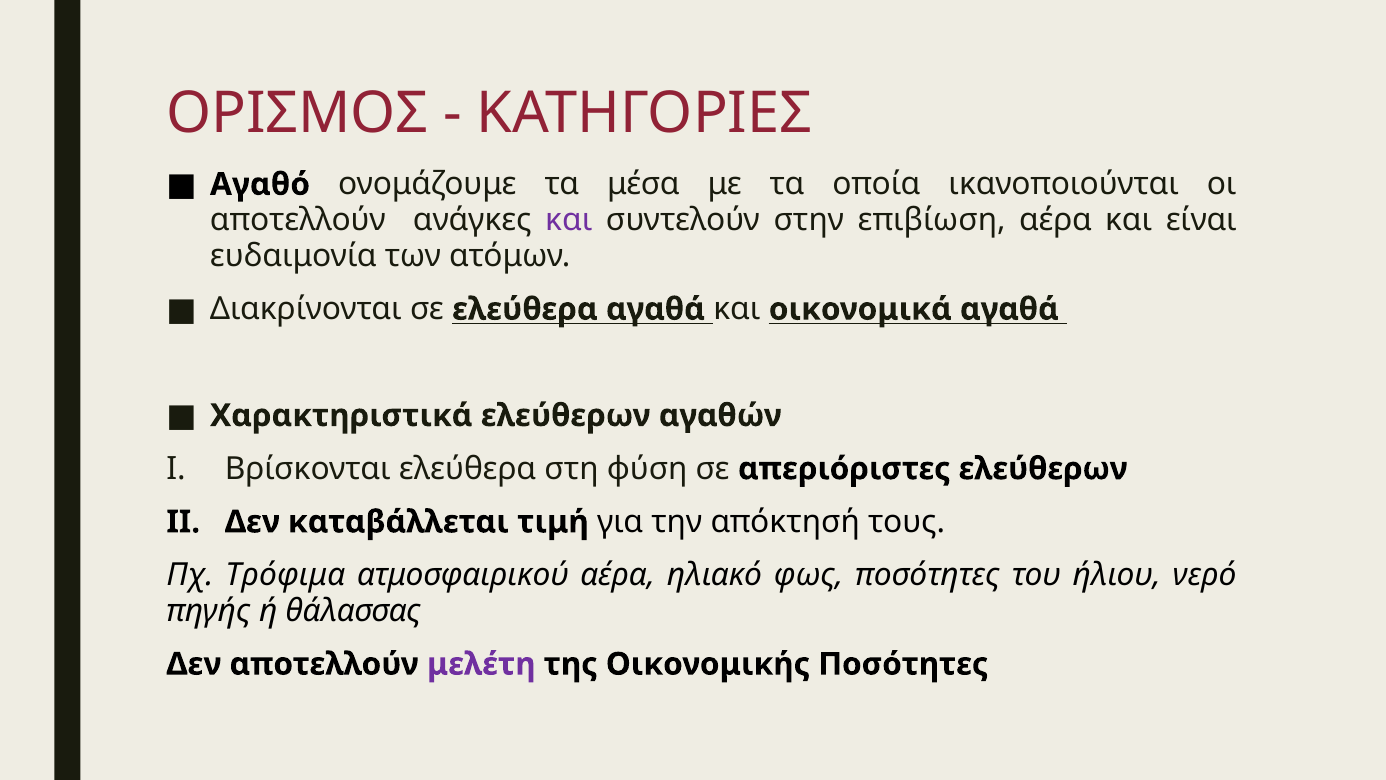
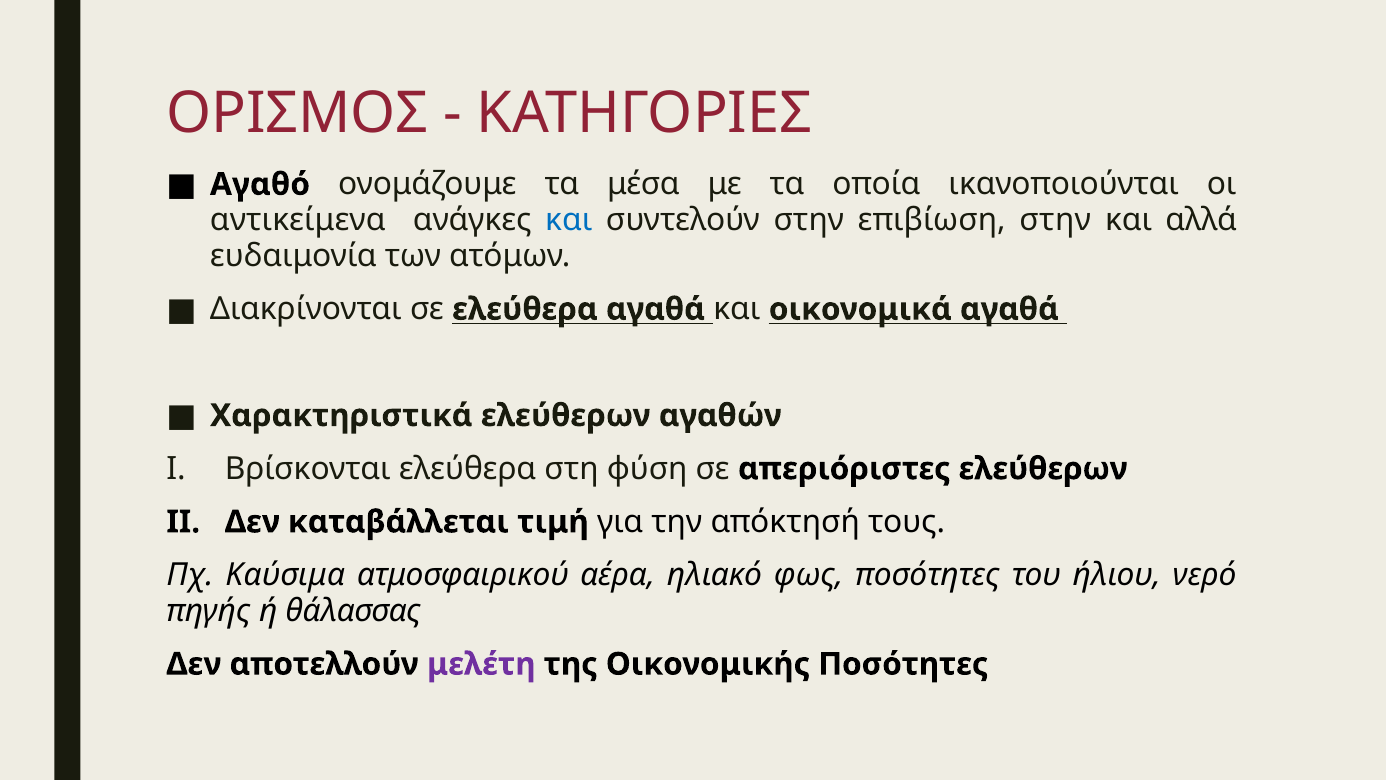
αποτελλούν: αποτελλούν -> αντικείμενα (298, 220)
και colour: purple -> blue (569, 220)
επιβίωση αέρα: αέρα -> στην (1055, 220)
είναι: είναι -> αλλά (1201, 220)
Τρόφιμα: Τρόφιμα -> Καύσιμα (285, 575)
